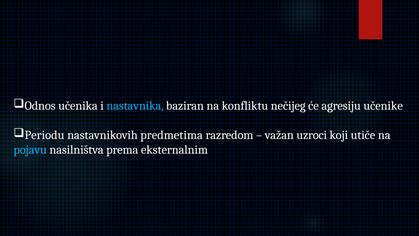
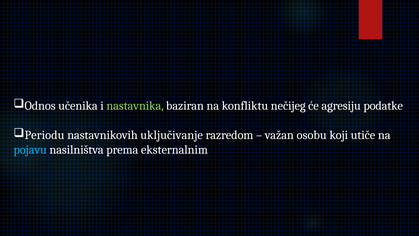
nastavnika colour: light blue -> light green (135, 106)
učenike: učenike -> podatke (383, 106)
predmetima: predmetima -> uključivanje (172, 135)
uzroci: uzroci -> osobu (312, 135)
